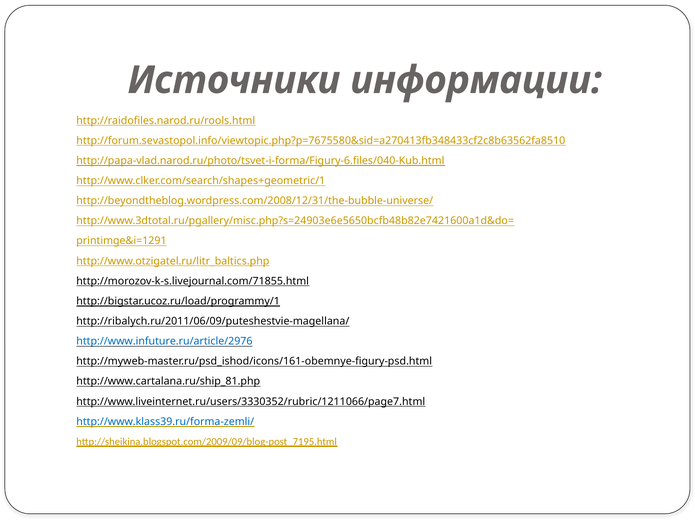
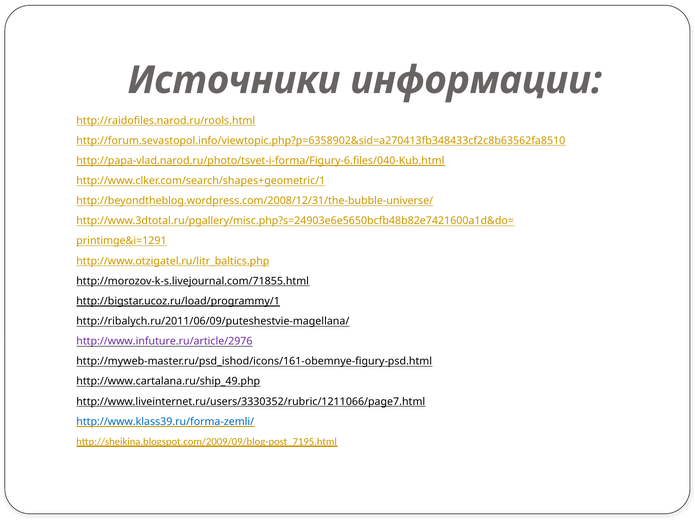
http://forum.sevastopol.info/viewtopic.php?p=7675580&sid=a270413fb348433cf2c8b63562fa8510: http://forum.sevastopol.info/viewtopic.php?p=7675580&sid=a270413fb348433cf2c8b63562fa8510 -> http://forum.sevastopol.info/viewtopic.php?p=6358902&sid=a270413fb348433cf2c8b63562fa8510 (321, 141)
http://www.infuture.ru/article/2976 colour: blue -> purple (164, 342)
http://www.cartalana.ru/ship_81.php: http://www.cartalana.ru/ship_81.php -> http://www.cartalana.ru/ship_49.php (168, 382)
